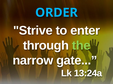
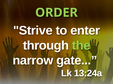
ORDER colour: light blue -> light green (56, 13)
